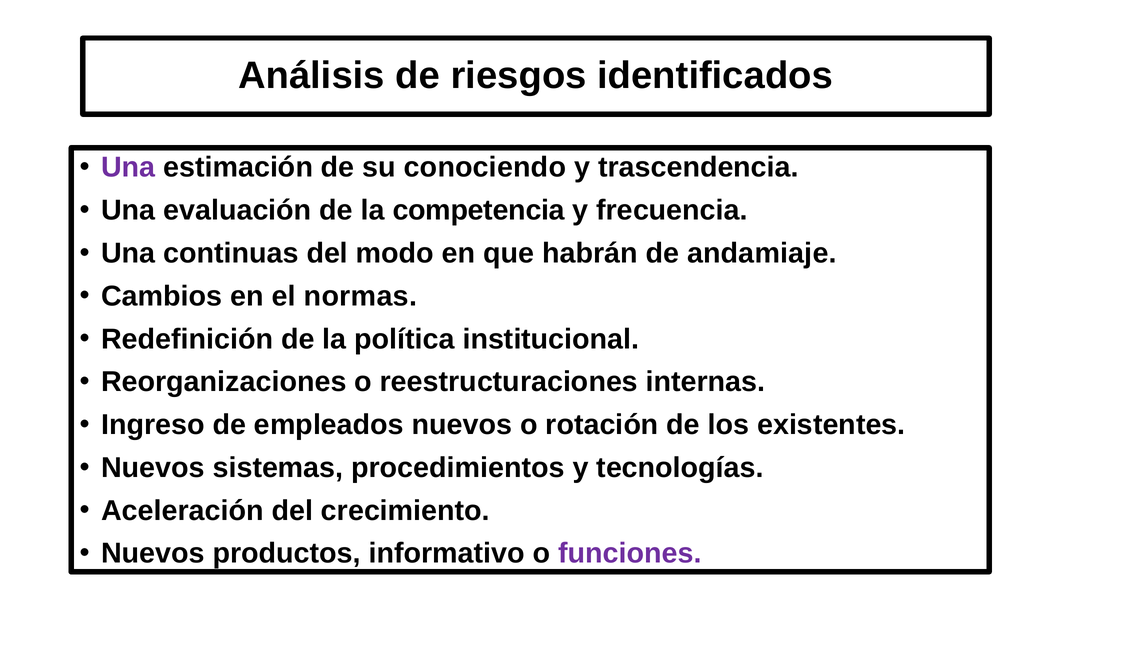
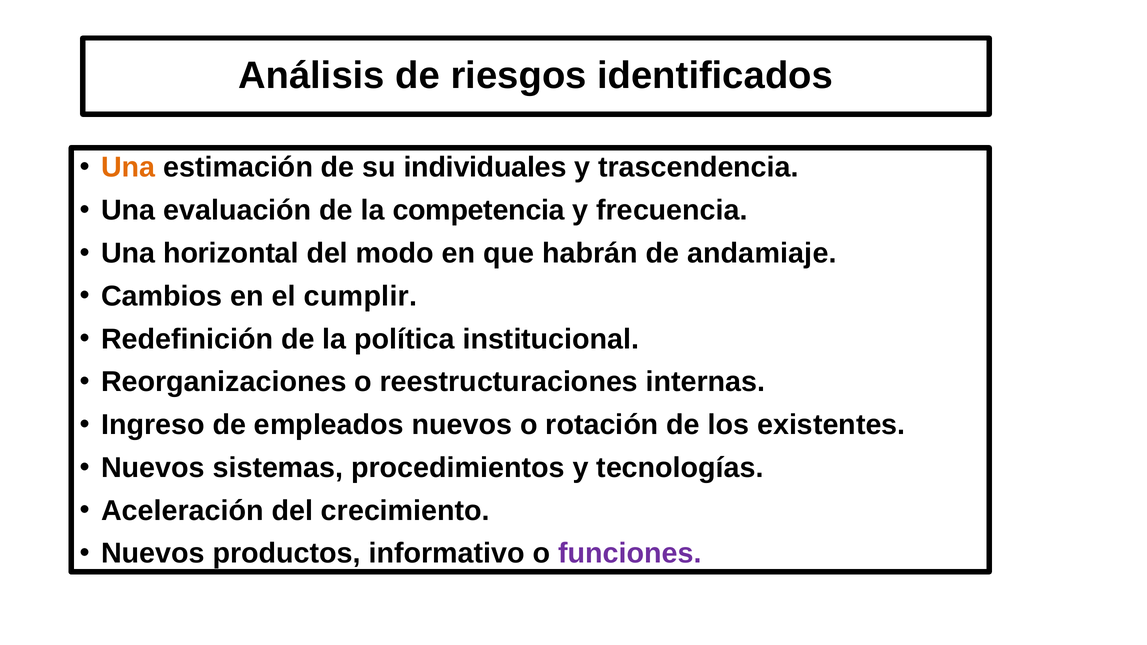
Una colour: purple -> orange (128, 167)
conociendo: conociendo -> individuales (485, 167)
continuas: continuas -> horizontal (231, 253)
normas: normas -> cumplir (361, 296)
